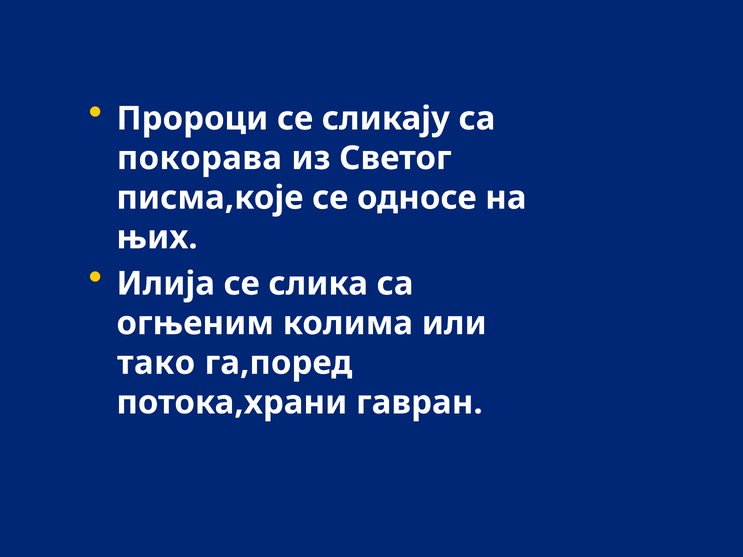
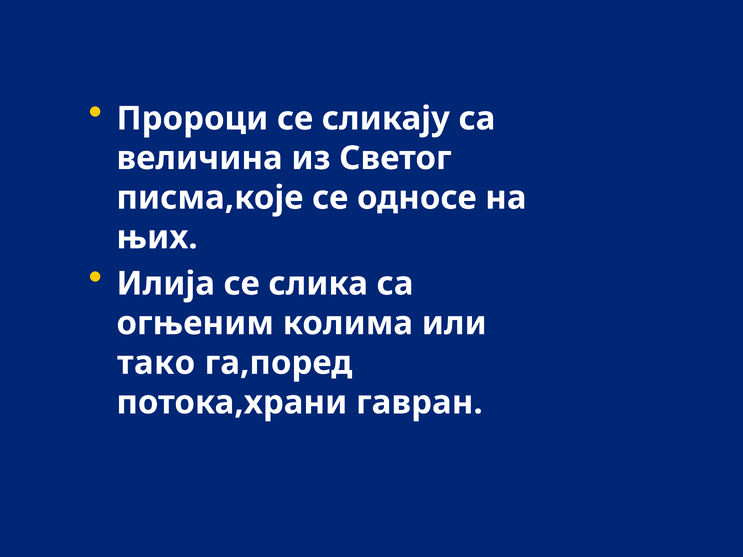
покорава: покорава -> величина (200, 158)
